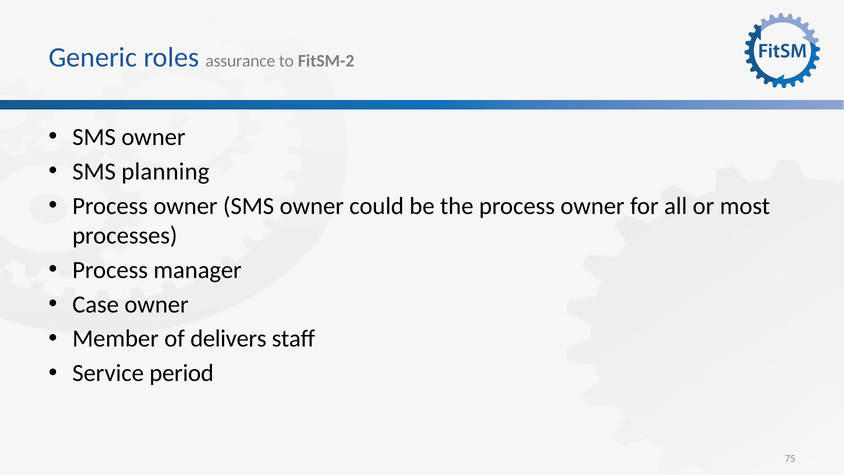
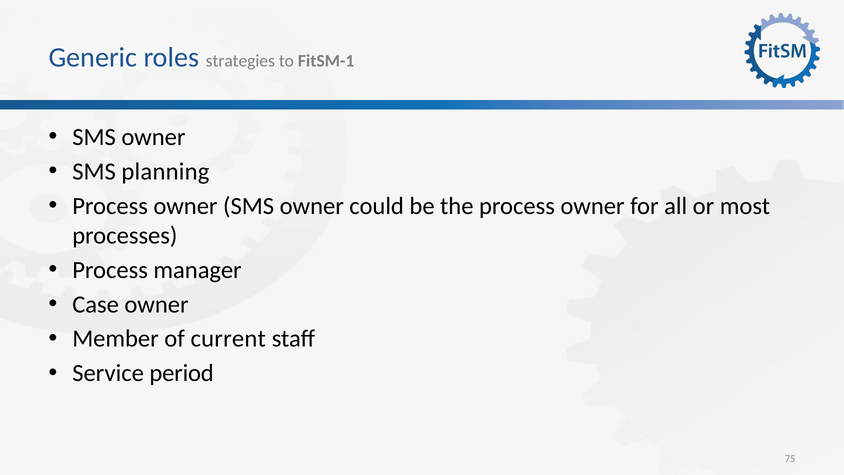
assurance: assurance -> strategies (240, 61)
FitSM-2: FitSM-2 -> FitSM-1 (326, 61)
delivers: delivers -> current (228, 339)
